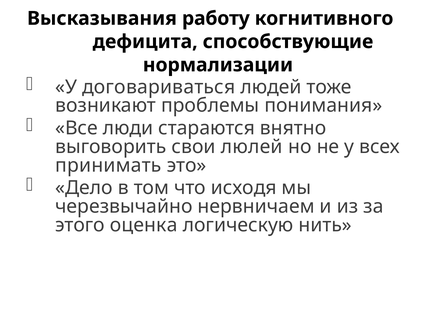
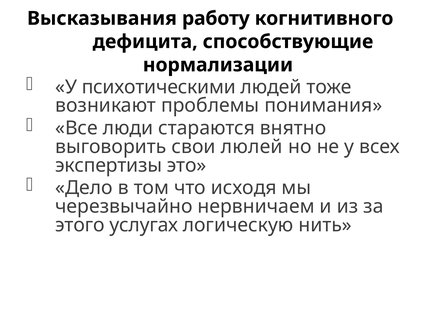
договариваться: договариваться -> психотическими (159, 87)
принимать: принимать -> экспертизы (109, 165)
оценка: оценка -> услугах (144, 225)
